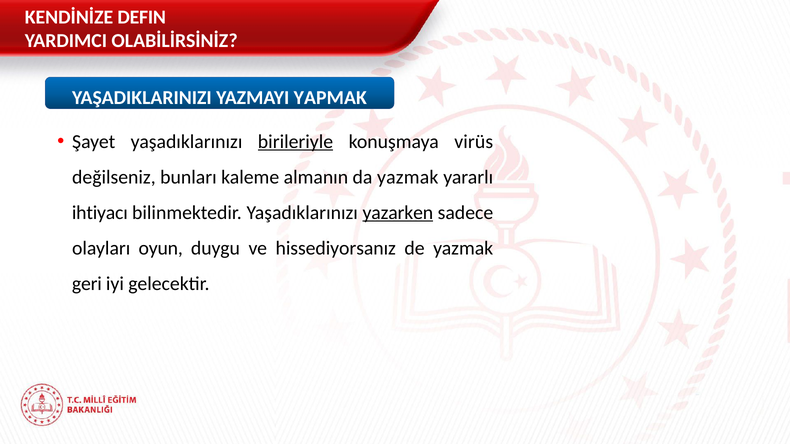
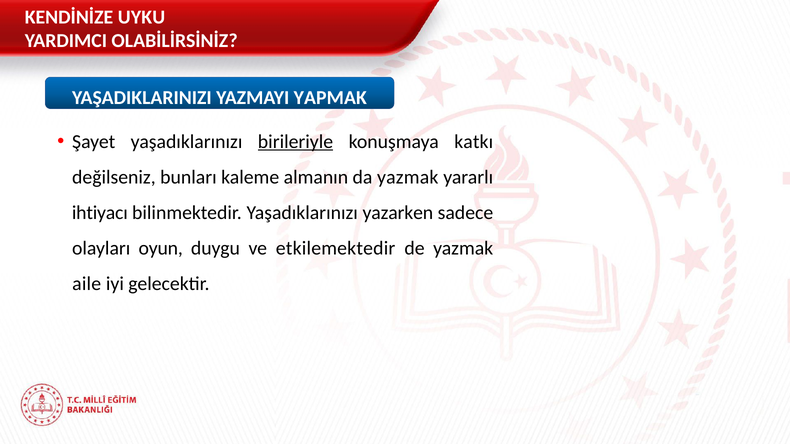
DEFIN: DEFIN -> UYKU (141, 17)
virüs: virüs -> katkı (474, 142)
yazarken underline: present -> none (398, 213)
hissediyorsanız: hissediyorsanız -> etkilemektedir (336, 248)
geri: geri -> aile (87, 284)
